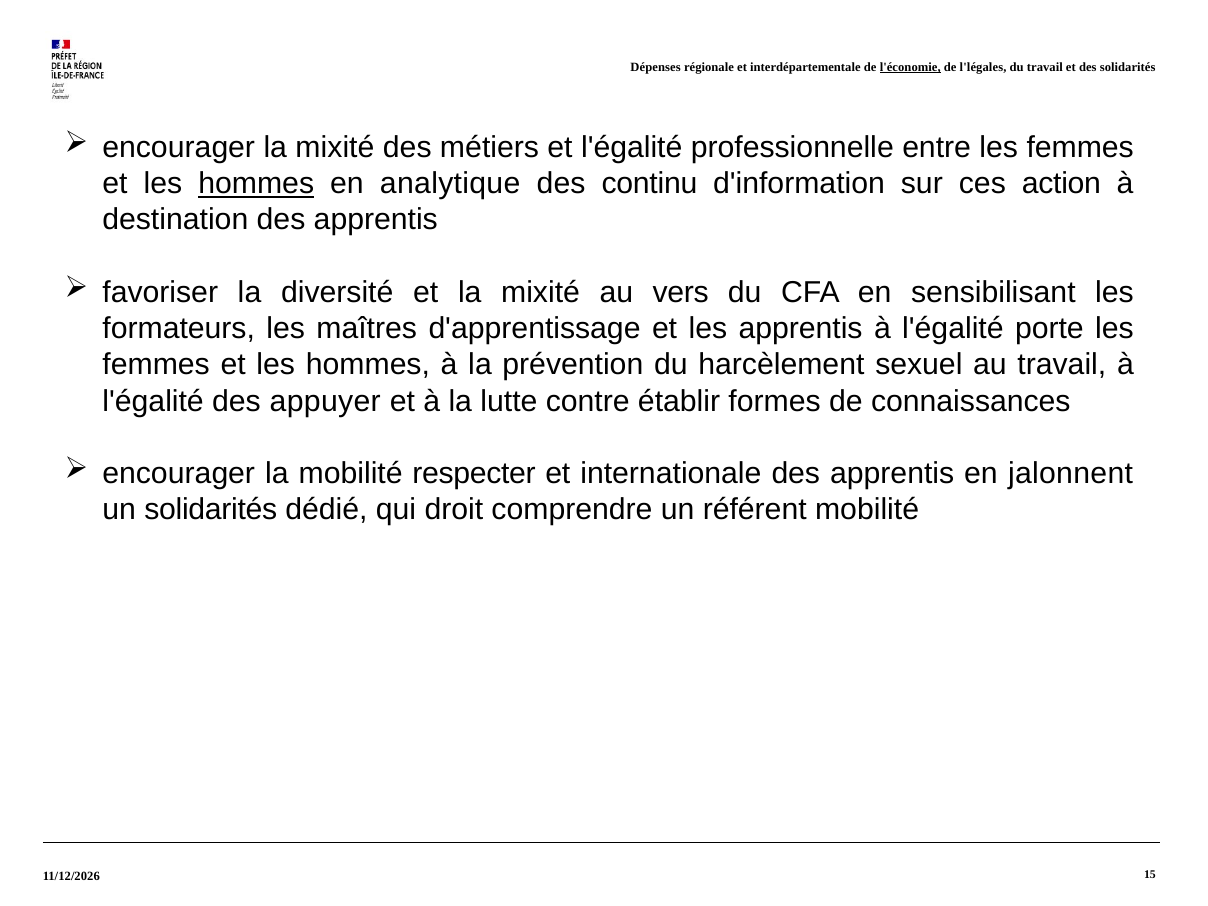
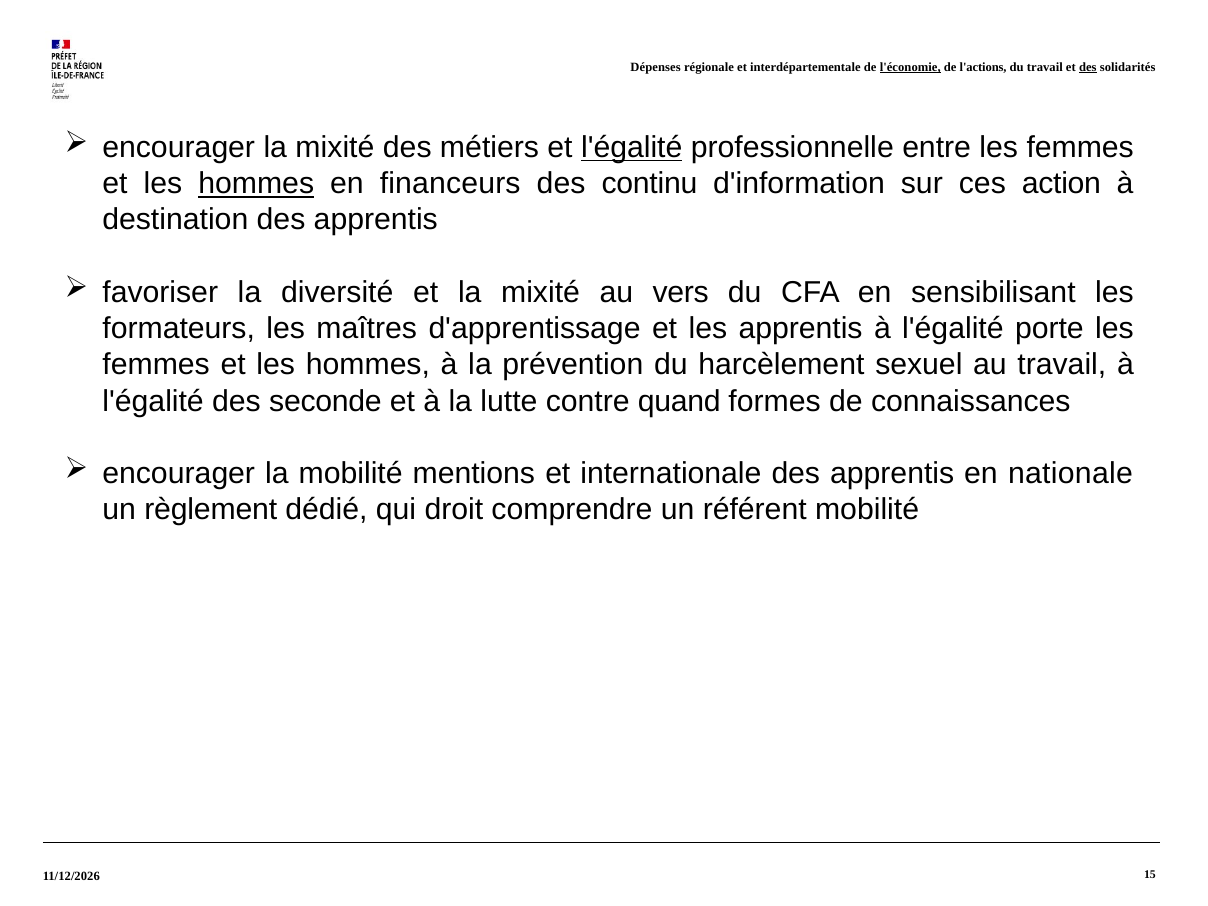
l'légales: l'légales -> l'actions (983, 67)
des underline: none -> present (1088, 67)
l'égalité underline: none -> present (632, 148)
analytique: analytique -> financeurs (450, 184)
appuyer: appuyer -> seconde (325, 401)
établir: établir -> quand (679, 401)
respecter: respecter -> mentions (474, 474)
jalonnent: jalonnent -> nationale (1071, 474)
un solidarités: solidarités -> règlement (211, 510)
